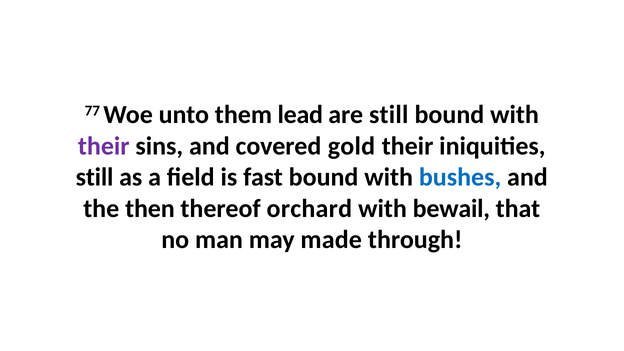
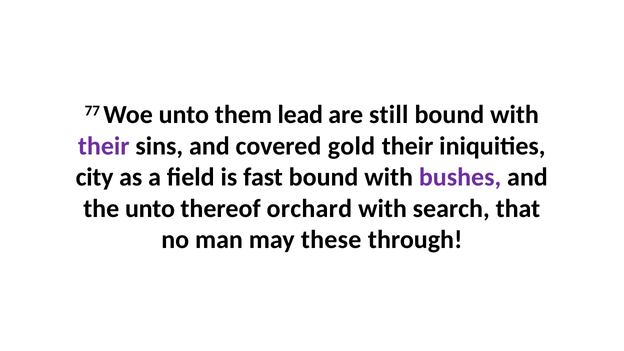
still: still -> city (95, 177)
bushes colour: blue -> purple (460, 177)
the then: then -> unto (150, 208)
bewail: bewail -> search (451, 208)
made: made -> these (331, 240)
